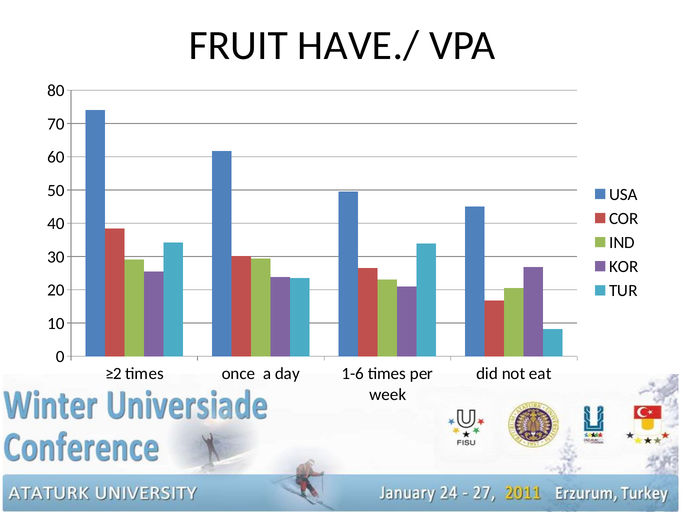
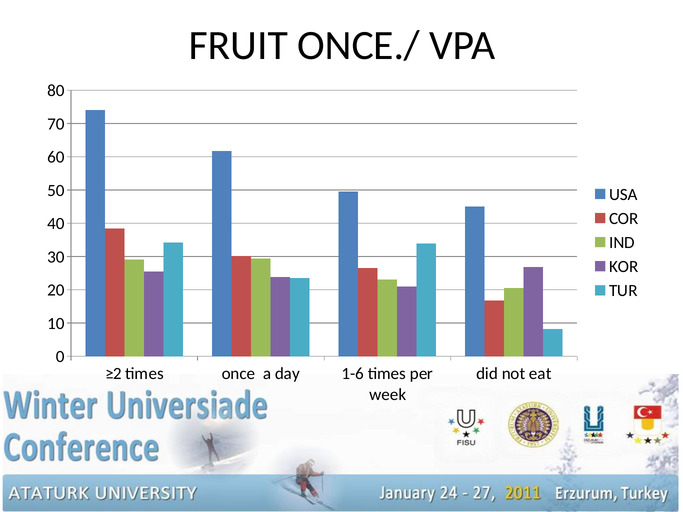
HAVE./: HAVE./ -> ONCE./ (359, 46)
